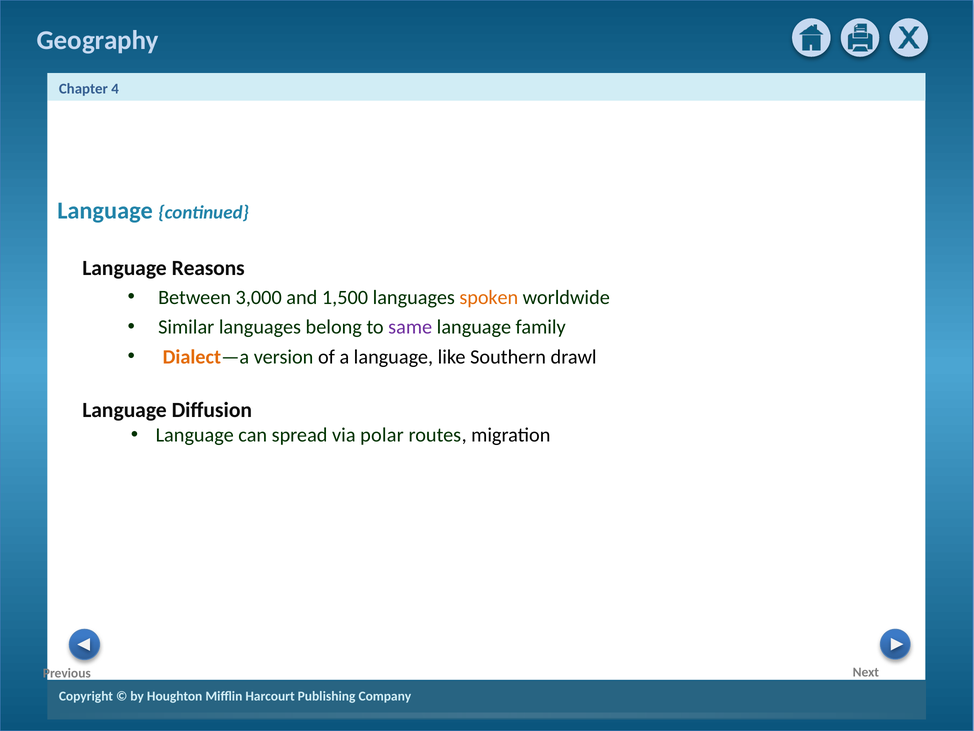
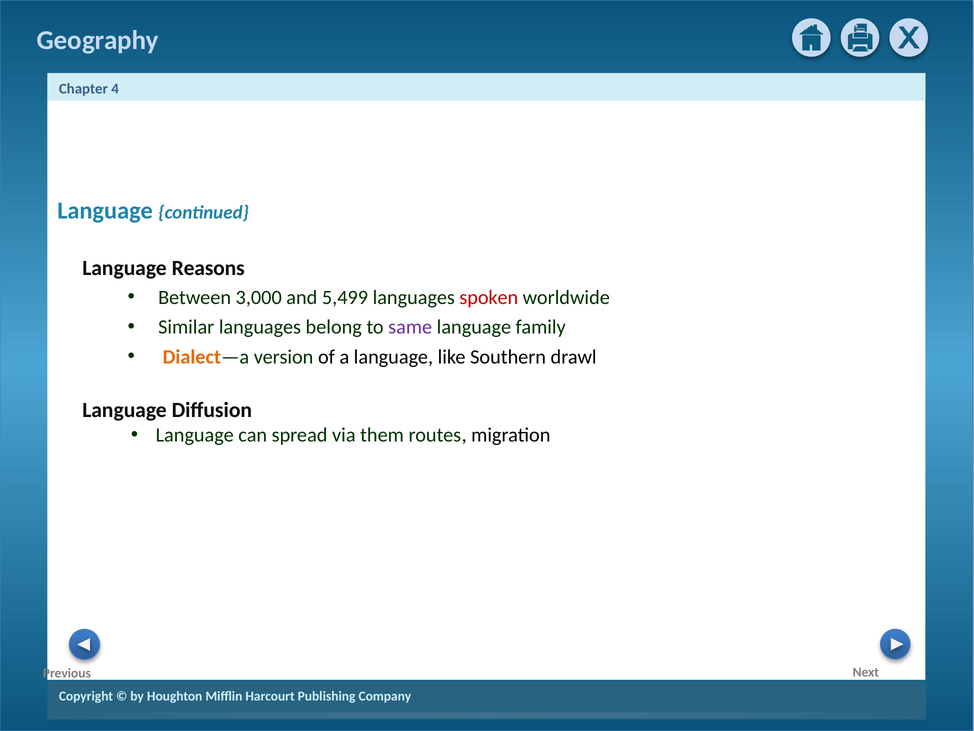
1,500: 1,500 -> 5,499 (345, 297)
spoken colour: orange -> red (489, 297)
polar: polar -> them (382, 435)
